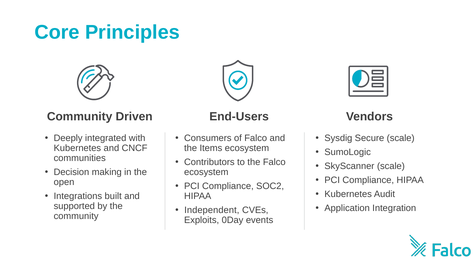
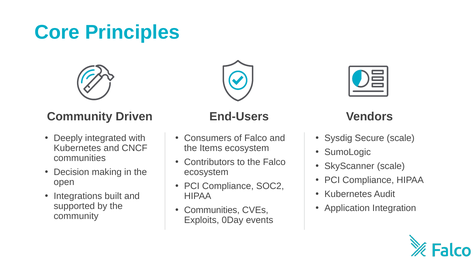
Independent: Independent -> Communities (212, 210)
